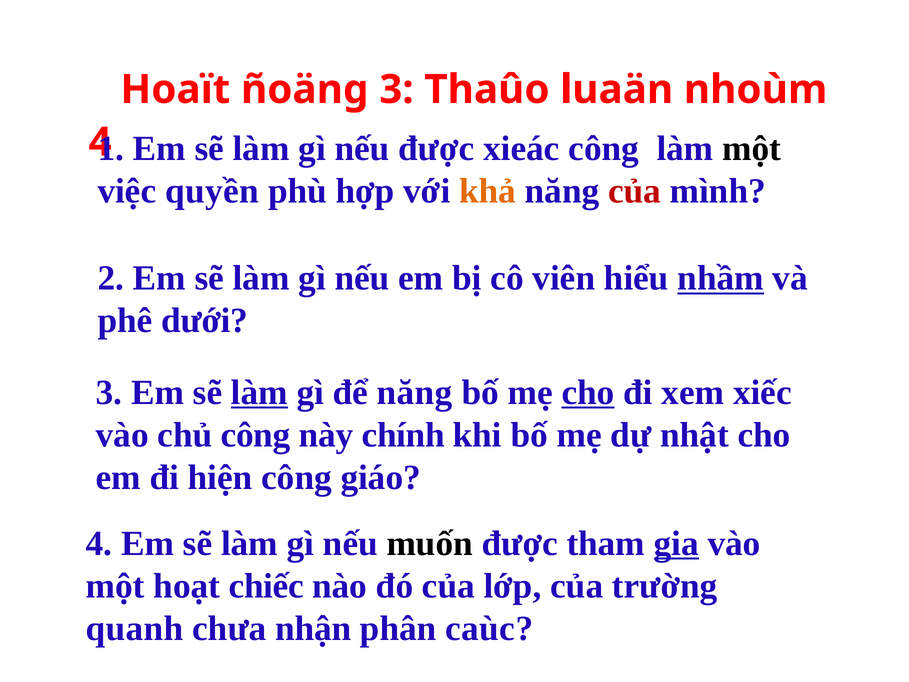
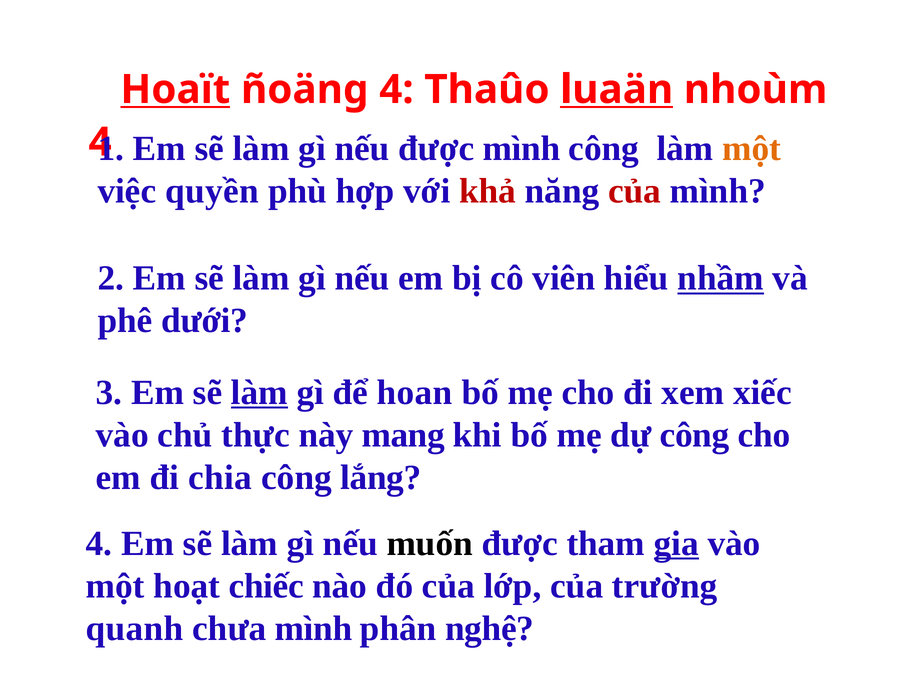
Hoaït underline: none -> present (175, 90)
ñoäng 3: 3 -> 4 (396, 90)
luaän underline: none -> present (617, 90)
được xieác: xieác -> mình (522, 149)
một colour: black -> orange (752, 149)
khả colour: orange -> red (488, 191)
để năng: năng -> hoan (415, 392)
cho underline: present -> none (588, 392)
chủ công: công -> thực (255, 435)
chính: chính -> mang (403, 435)
dự nhật: nhật -> công (695, 435)
hiện: hiện -> chia (220, 477)
giáo: giáo -> lắng (381, 477)
chưa nhận: nhận -> mình (313, 628)
caùc: caùc -> nghệ (490, 628)
